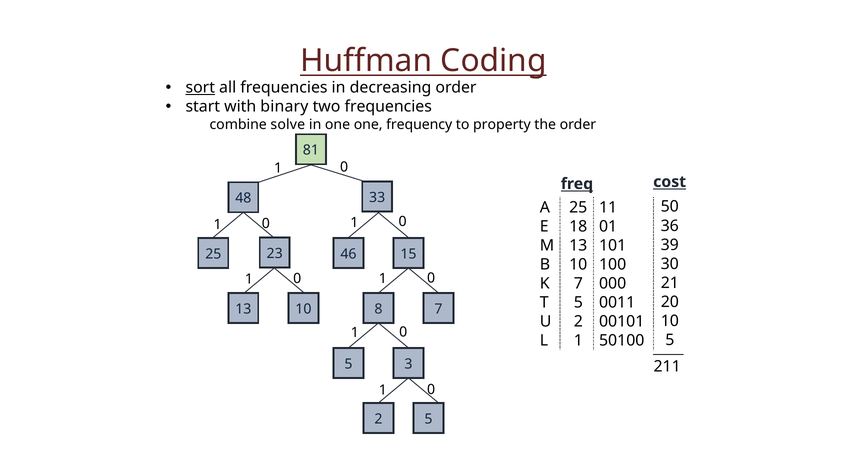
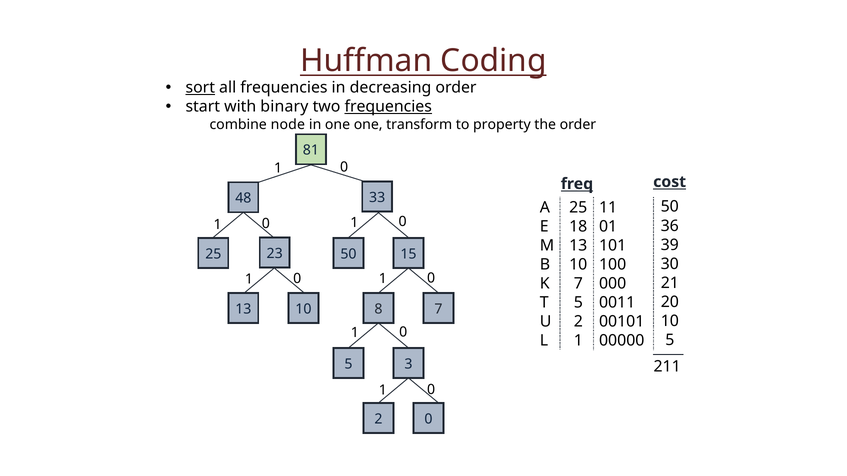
frequencies underline: none -> present (388, 107)
solve: solve -> node (288, 125)
frequency: frequency -> transform (419, 125)
25 46: 46 -> 50 (348, 254)
50100: 50100 -> 00000 (622, 341)
2 5: 5 -> 0 (428, 419)
